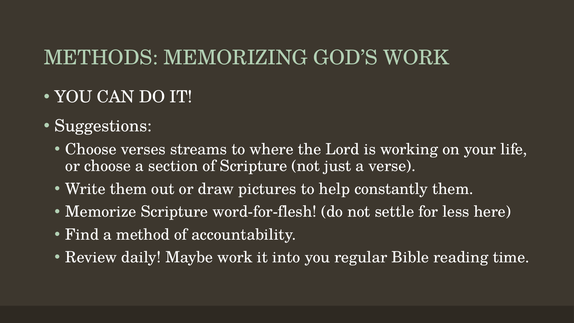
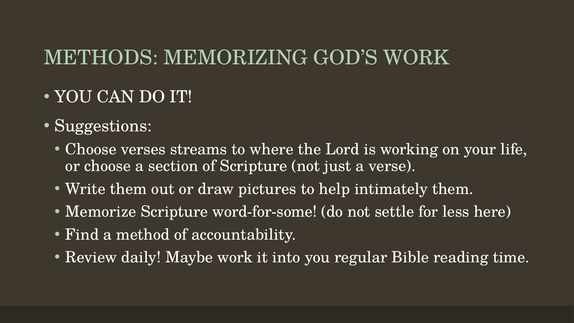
constantly: constantly -> intimately (391, 189)
word-for-flesh: word-for-flesh -> word-for-some (265, 212)
